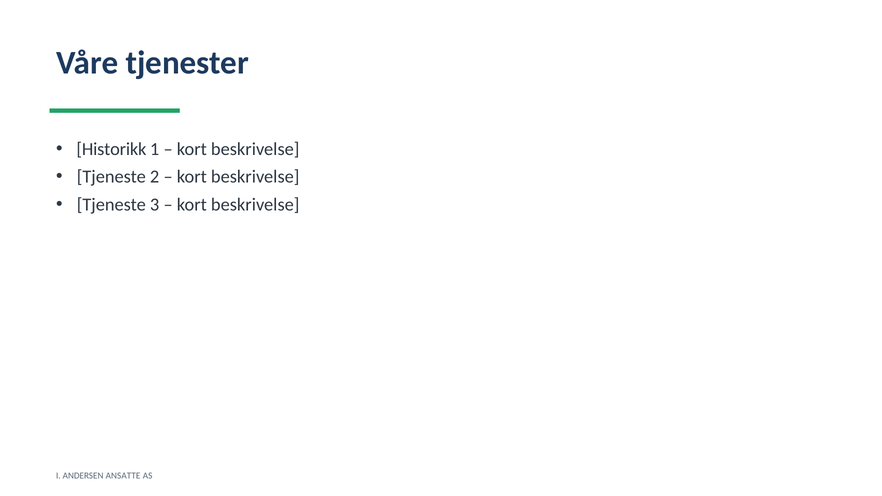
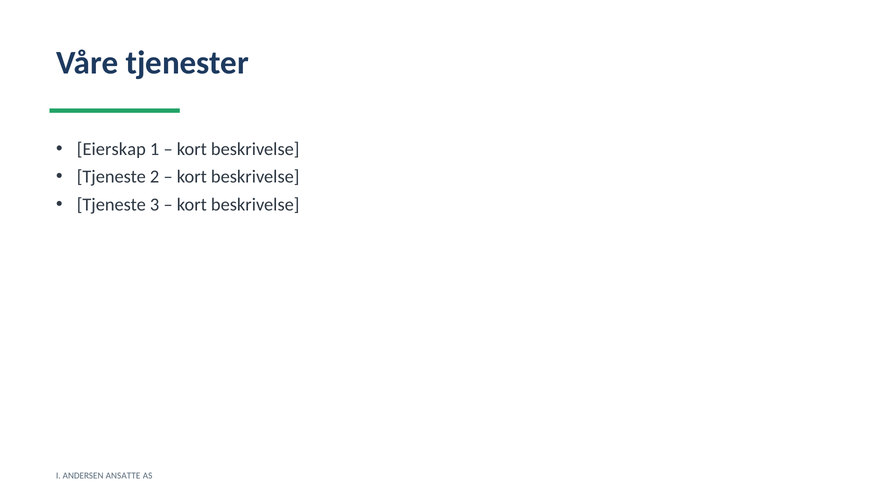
Historikk: Historikk -> Eierskap (111, 149)
